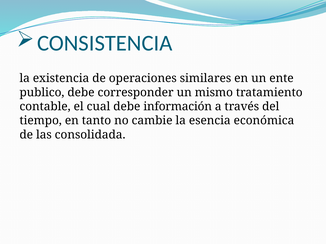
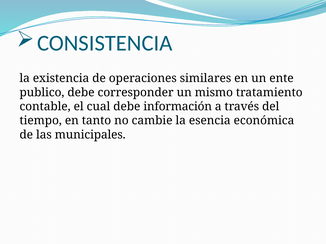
consolidada: consolidada -> municipales (90, 135)
